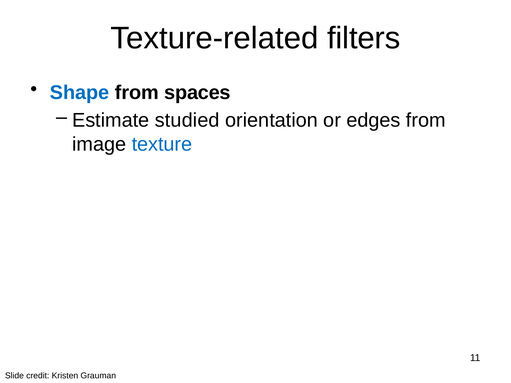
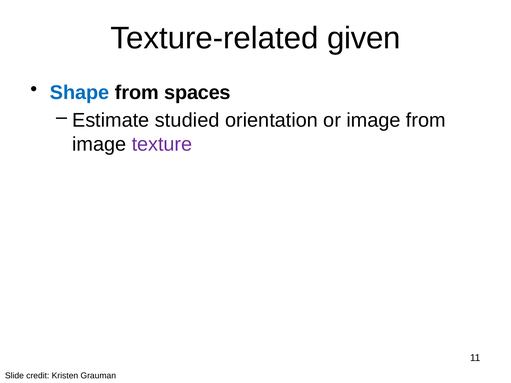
filters: filters -> given (364, 38)
or edges: edges -> image (373, 120)
texture colour: blue -> purple (162, 144)
